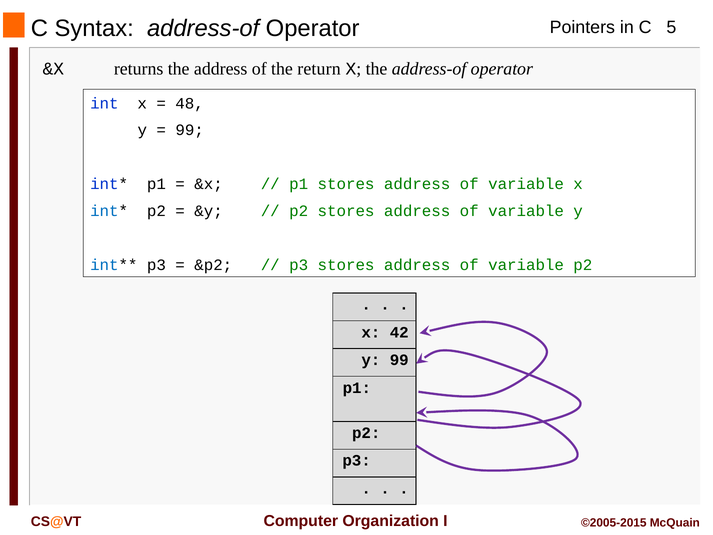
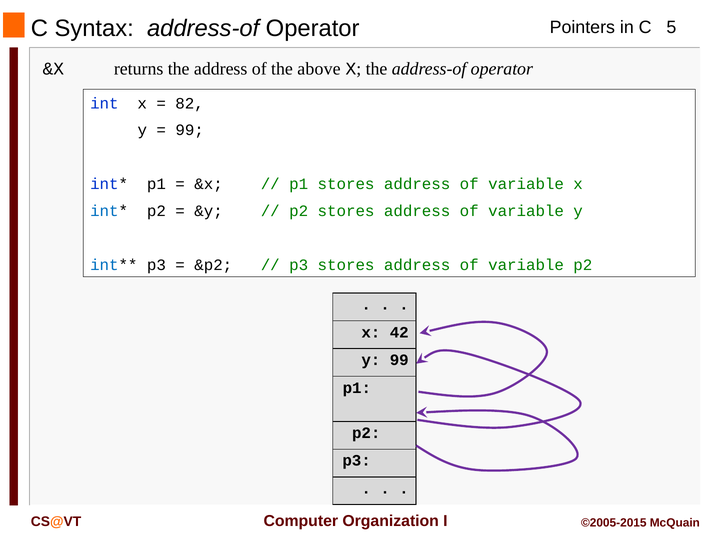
return: return -> above (319, 69)
48: 48 -> 82 (190, 103)
